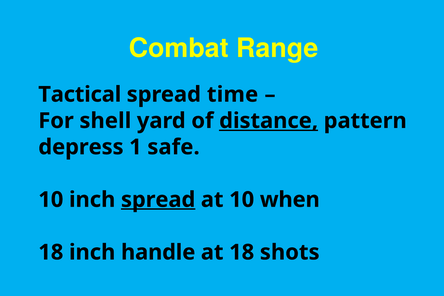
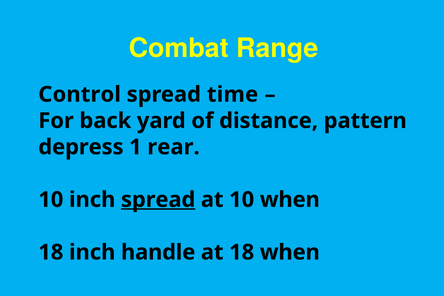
Tactical: Tactical -> Control (80, 94)
shell: shell -> back (105, 121)
distance underline: present -> none (269, 121)
safe: safe -> rear (174, 147)
18 shots: shots -> when (290, 252)
